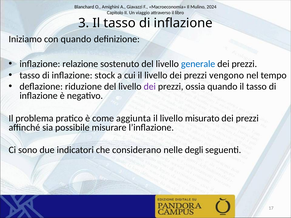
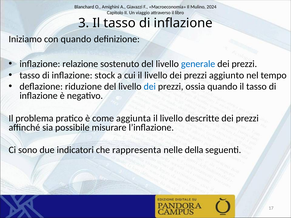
vengono: vengono -> aggiunto (227, 75)
dei colour: purple -> blue (150, 87)
misurato: misurato -> descritte (202, 118)
considerano: considerano -> rappresenta (137, 150)
degli: degli -> della (194, 150)
